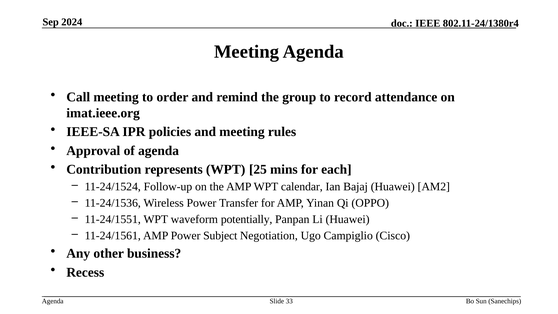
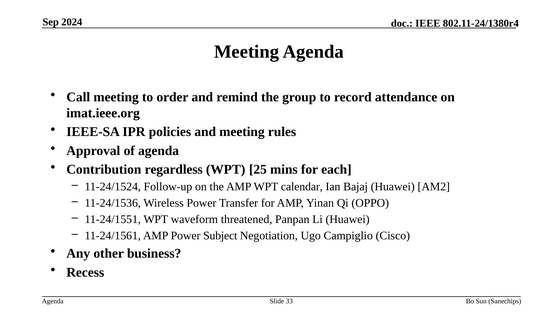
represents: represents -> regardless (174, 169)
potentially: potentially -> threatened (247, 219)
